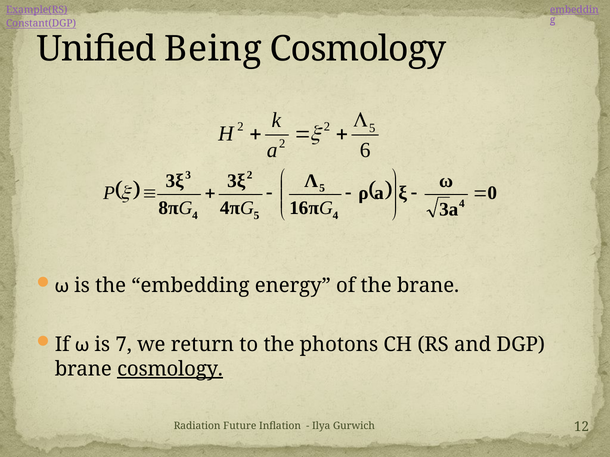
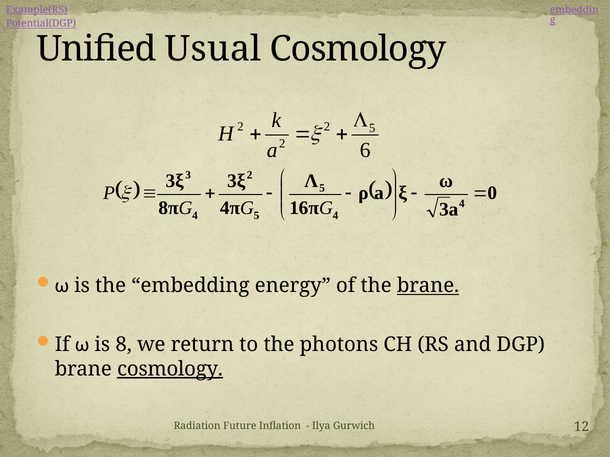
Constant(DGP: Constant(DGP -> Potential(DGP (41, 24)
Being: Being -> Usual (213, 49)
brane underline: none -> present (428, 286)
7: 7 -> 8 (124, 345)
